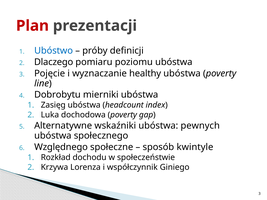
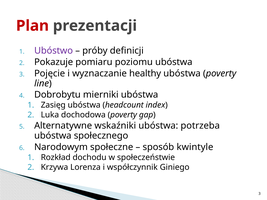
Ubóstwo colour: blue -> purple (54, 51)
Dlaczego: Dlaczego -> Pokazuje (54, 62)
pewnych: pewnych -> potrzeba (200, 126)
Względnego: Względnego -> Narodowym (61, 147)
